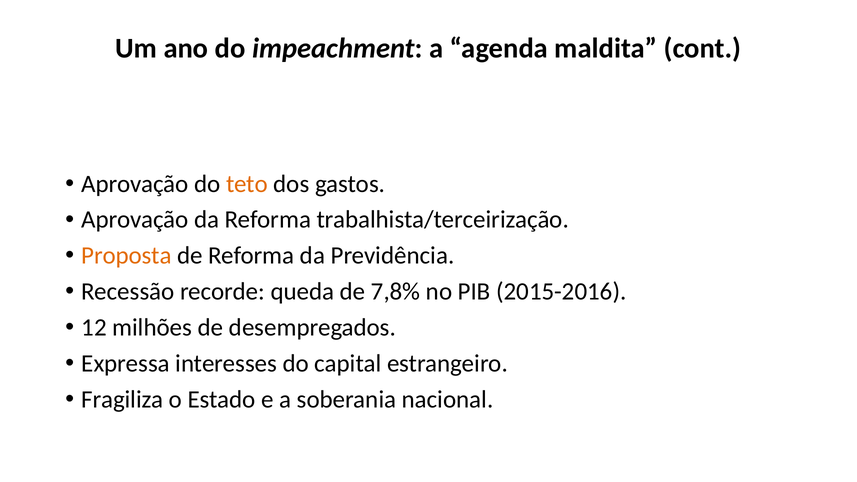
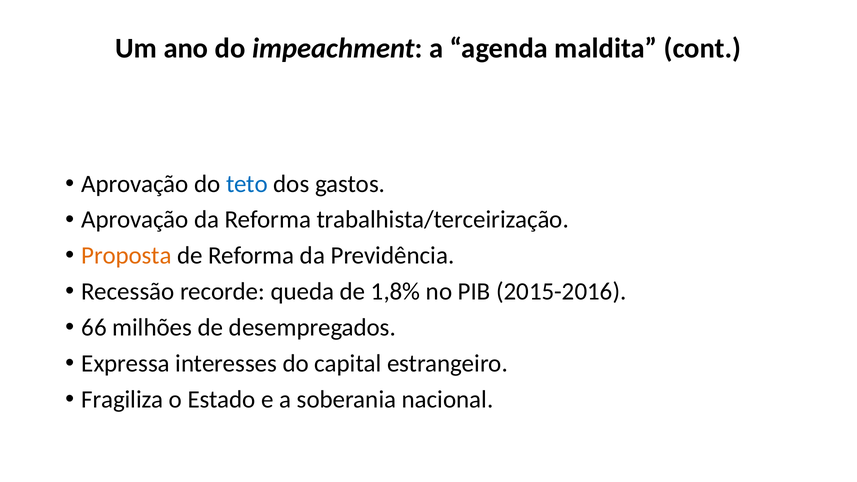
teto colour: orange -> blue (247, 184)
7,8%: 7,8% -> 1,8% (396, 292)
12: 12 -> 66 (94, 328)
